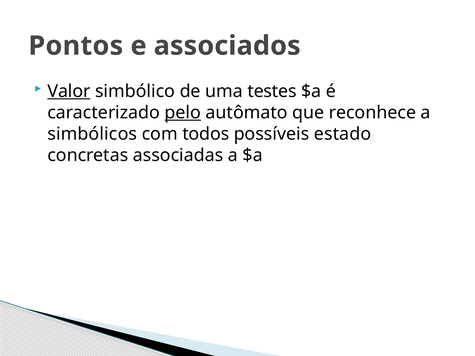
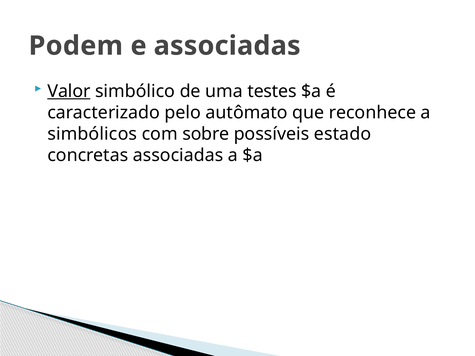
Pontos: Pontos -> Podem (76, 46)
e associados: associados -> associadas (227, 46)
pelo underline: present -> none (183, 113)
todos: todos -> sobre (206, 134)
